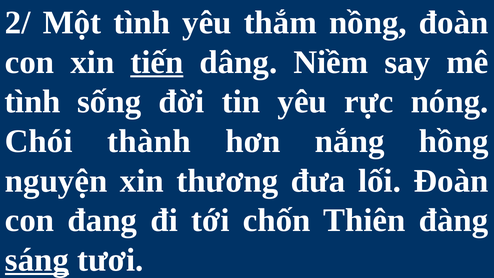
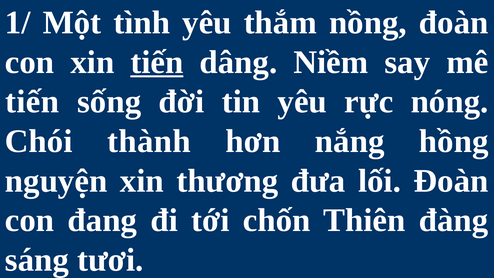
2/: 2/ -> 1/ (18, 23)
tình: tình -> tiến (32, 102)
sáng underline: present -> none (37, 260)
